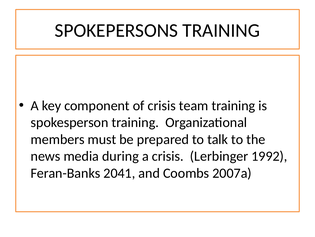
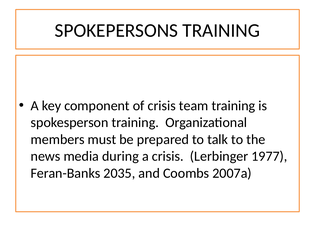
1992: 1992 -> 1977 (269, 156)
2041: 2041 -> 2035 (119, 173)
